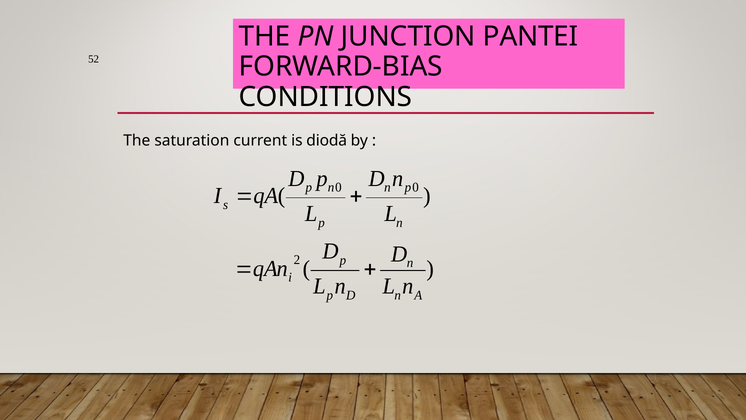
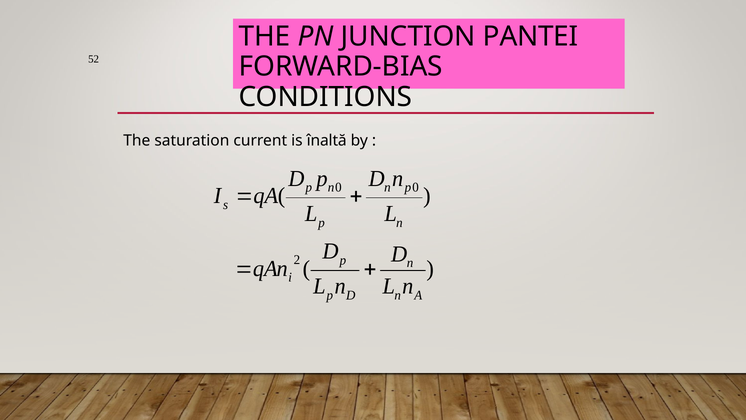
diodă: diodă -> înaltă (327, 140)
